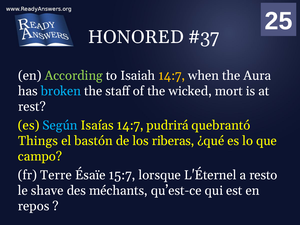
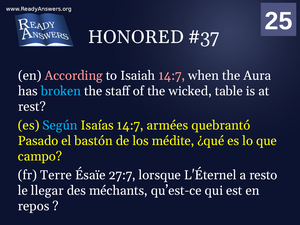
According colour: light green -> pink (74, 76)
14:7 colour: yellow -> pink (172, 76)
mort: mort -> table (229, 91)
pudrirá: pudrirá -> armées (167, 125)
Things: Things -> Pasado (38, 141)
riberas: riberas -> médite (173, 141)
15:7: 15:7 -> 27:7 (122, 175)
shave: shave -> llegar (47, 191)
